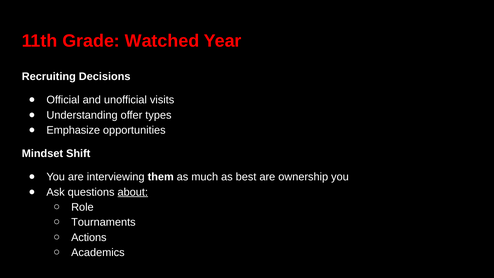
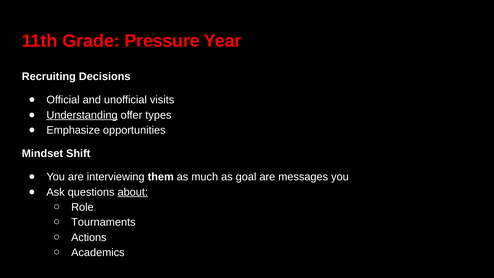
Watched: Watched -> Pressure (162, 41)
Understanding underline: none -> present (82, 115)
best: best -> goal (246, 177)
ownership: ownership -> messages (303, 177)
